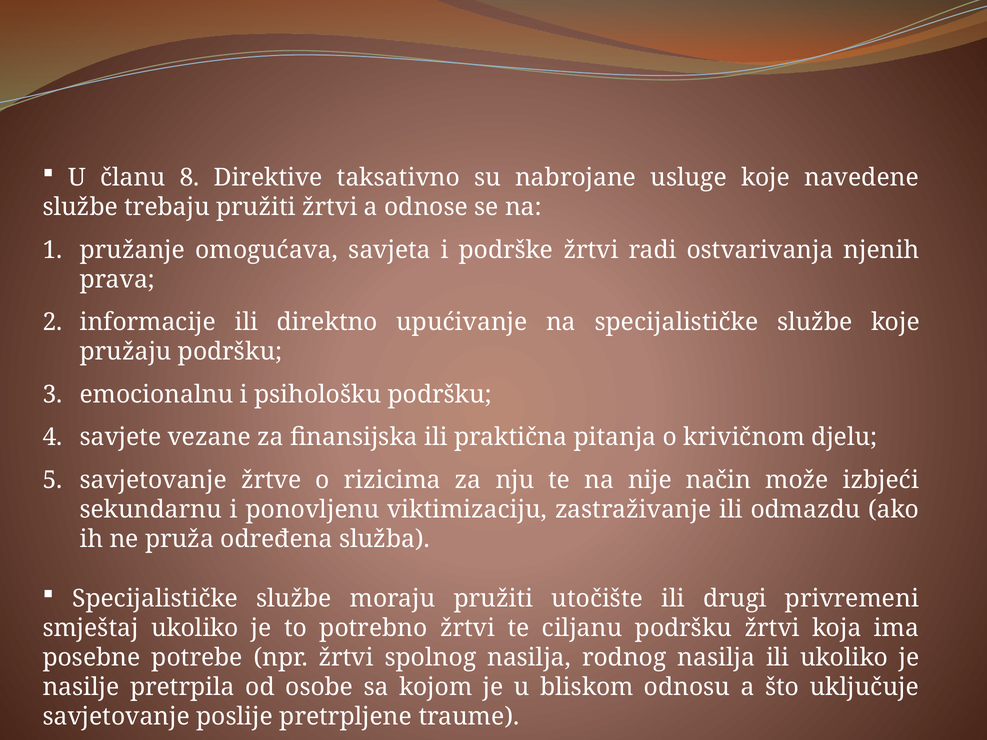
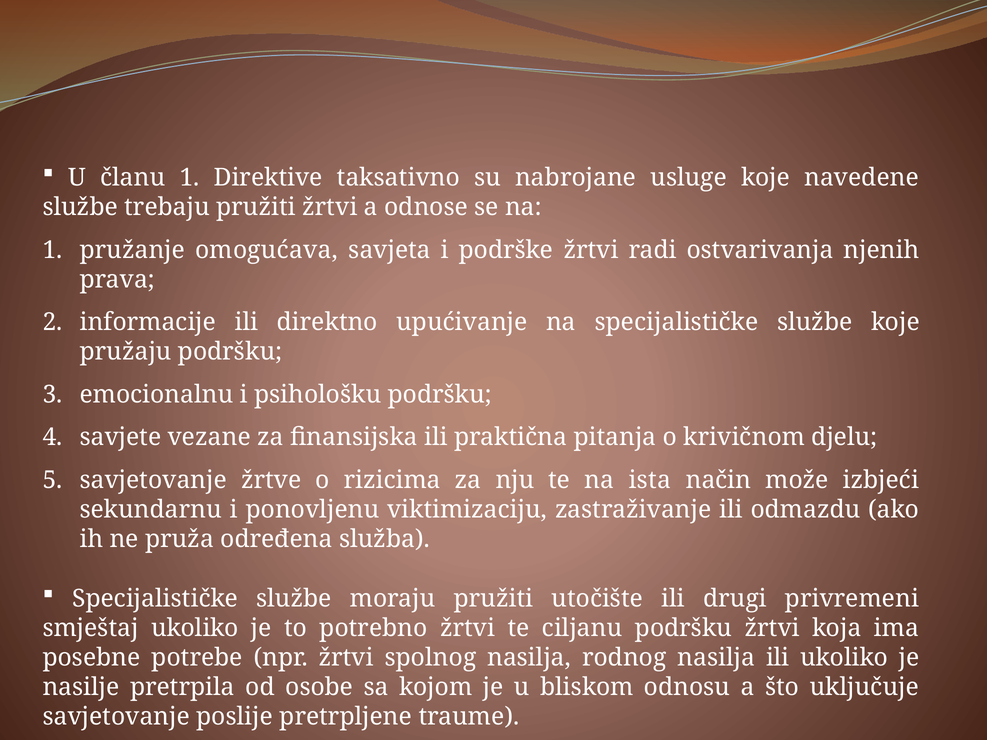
članu 8: 8 -> 1 (189, 178)
nije: nije -> ista (650, 480)
